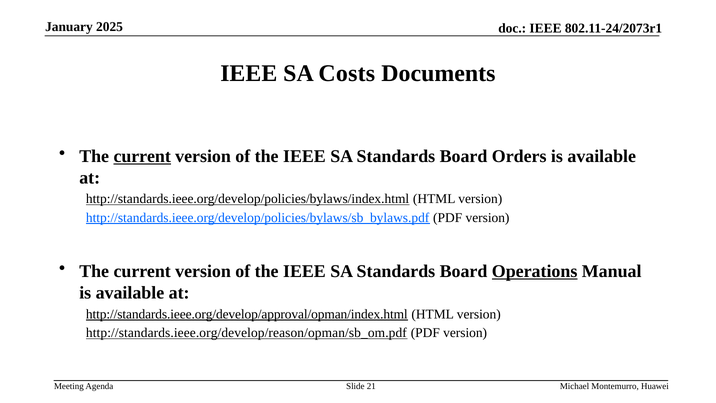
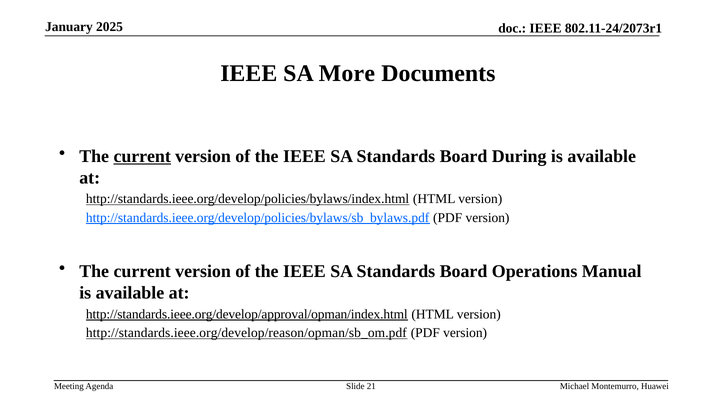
Costs: Costs -> More (347, 73)
Orders: Orders -> During (519, 156)
Operations underline: present -> none (535, 271)
